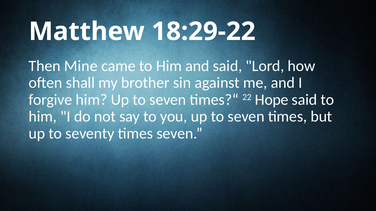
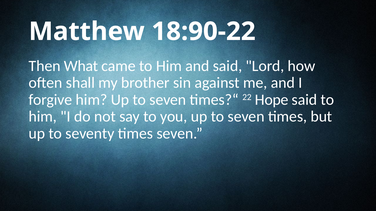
18:29-22: 18:29-22 -> 18:90-22 (203, 32)
Mine: Mine -> What (81, 66)
